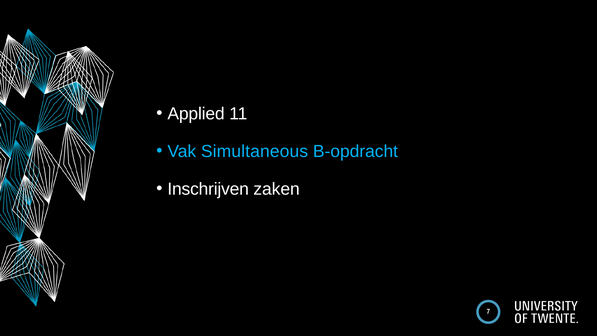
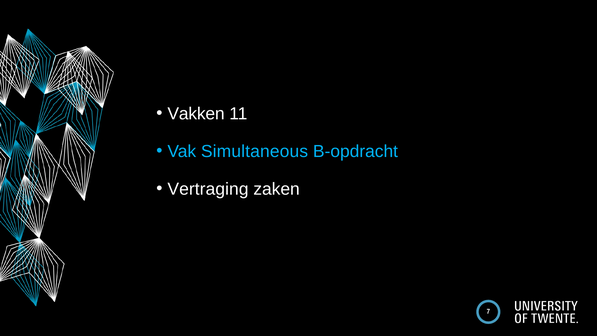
Applied: Applied -> Vakken (196, 114)
Inschrijven: Inschrijven -> Vertraging (208, 189)
